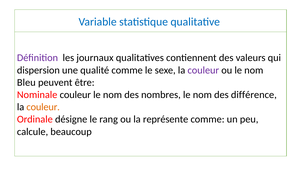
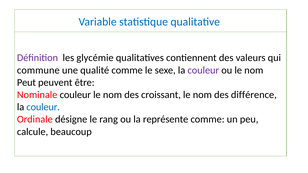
journaux: journaux -> glycémie (95, 58)
dispersion: dispersion -> commune (38, 70)
Bleu: Bleu -> Peut (26, 83)
nombres: nombres -> croissant (161, 95)
couleur colour: orange -> blue (43, 107)
